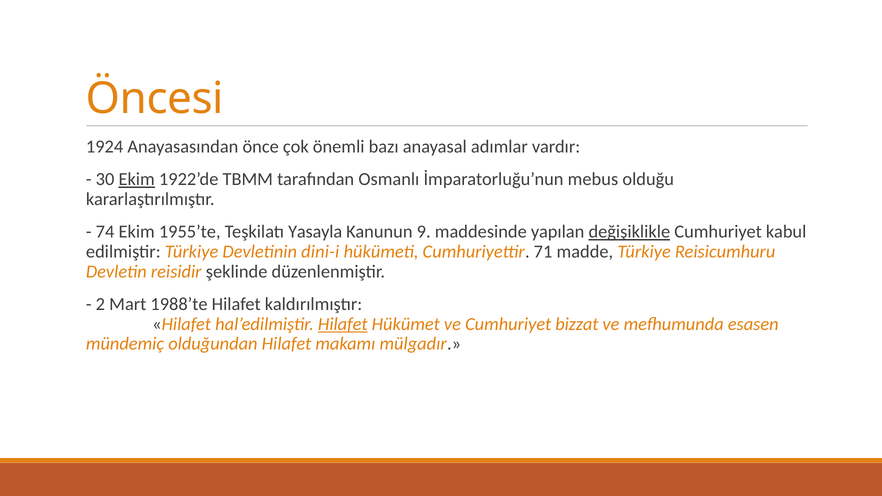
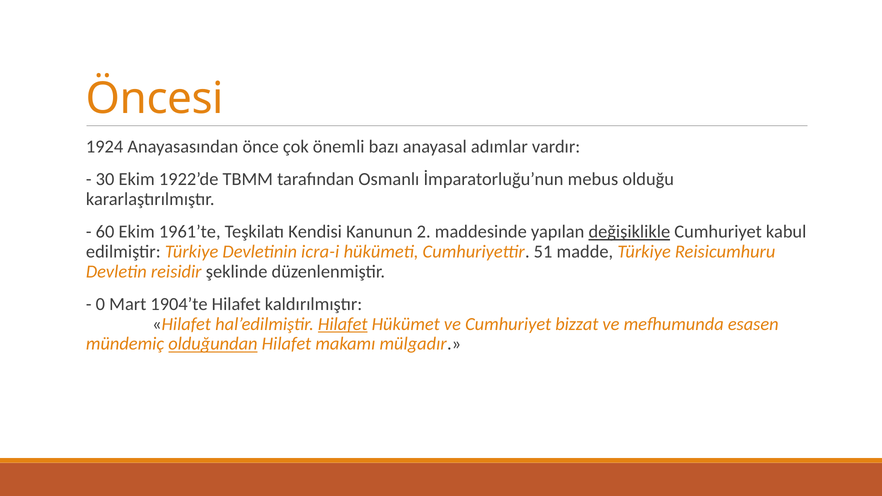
Ekim underline: present -> none (137, 179)
74: 74 -> 60 (105, 232)
1955’te: 1955’te -> 1961’te (190, 232)
Yasayla: Yasayla -> Kendisi (315, 232)
9: 9 -> 2 (424, 232)
dini-i: dini-i -> icra-i (320, 252)
71: 71 -> 51 (543, 252)
2: 2 -> 0 (100, 304)
1988’te: 1988’te -> 1904’te (179, 304)
olduğundan underline: none -> present (213, 344)
